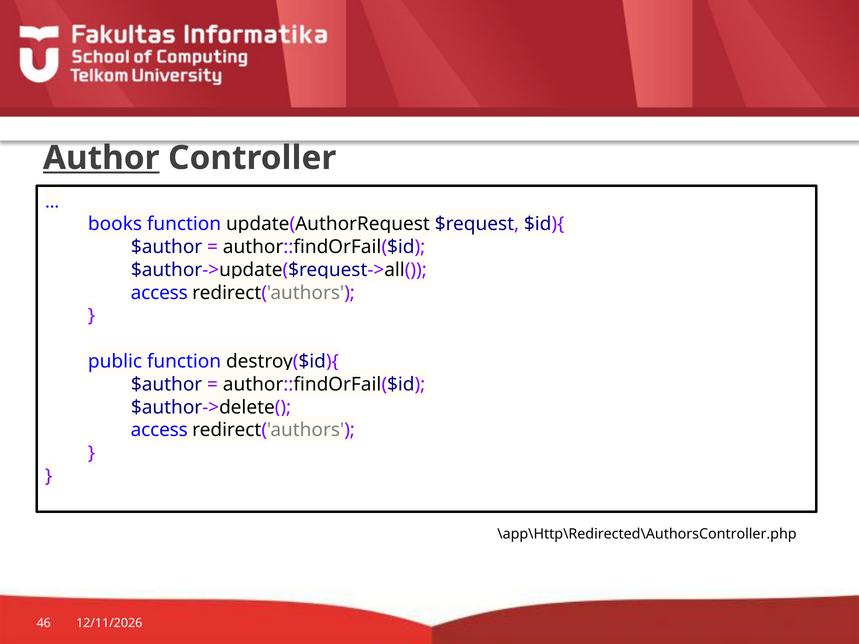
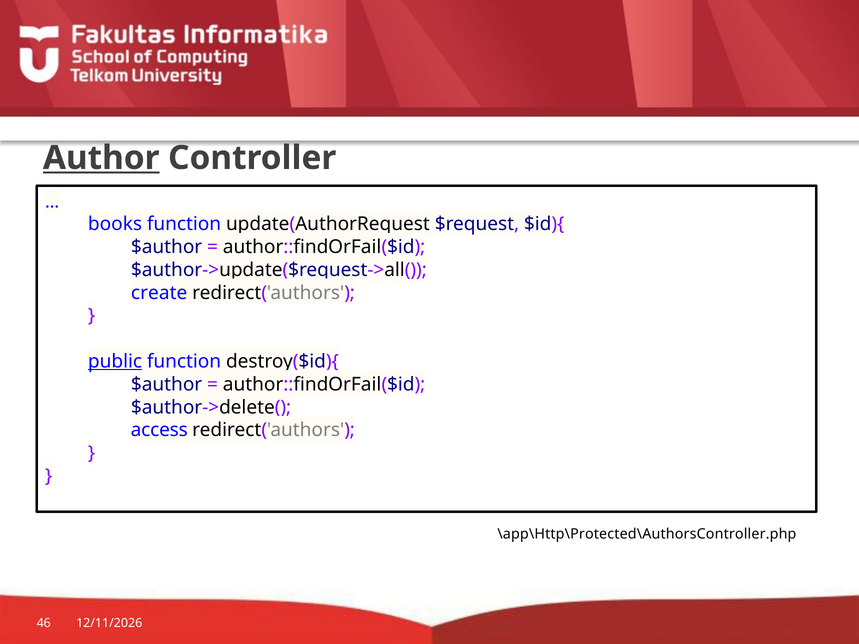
access: access -> create (159, 293)
public underline: none -> present (115, 362)
\app\Http\Redirected\AuthorsController.php: \app\Http\Redirected\AuthorsController.php -> \app\Http\Protected\AuthorsController.php (647, 534)
